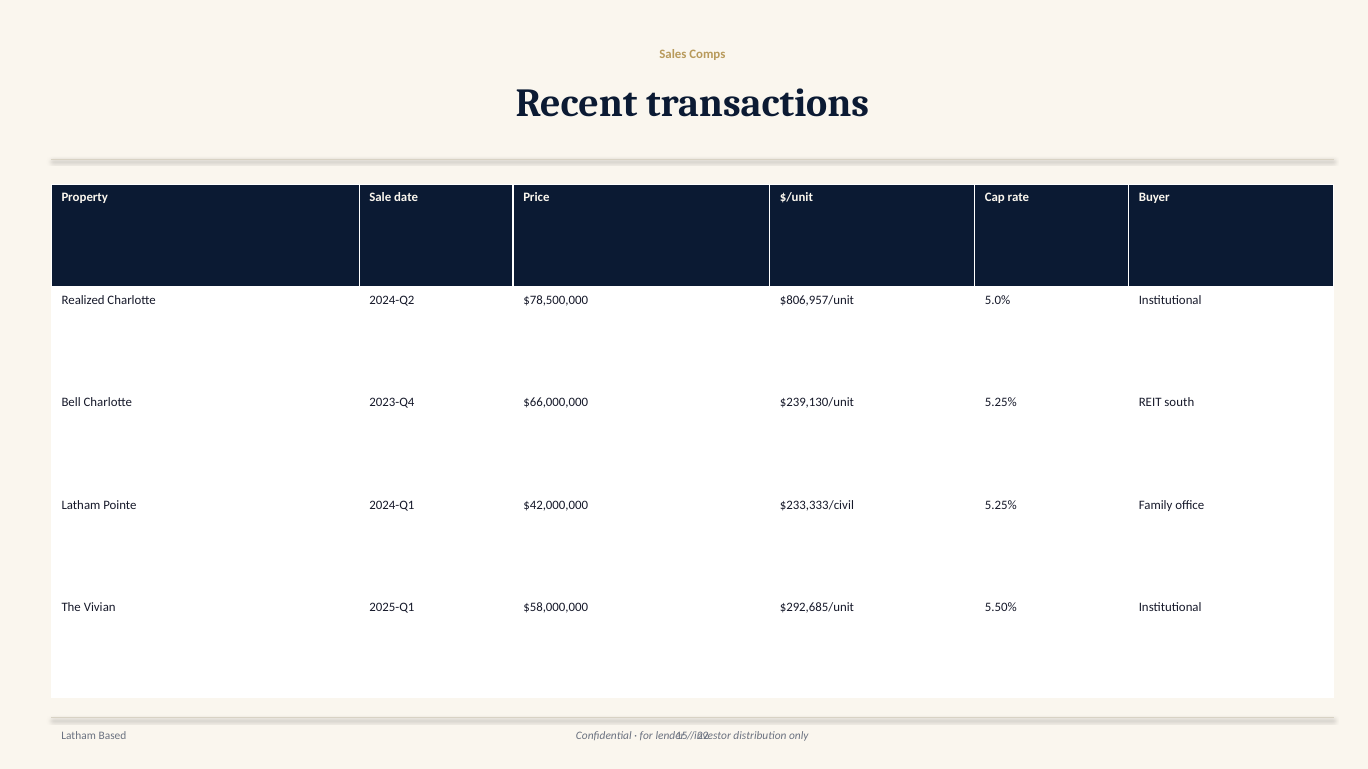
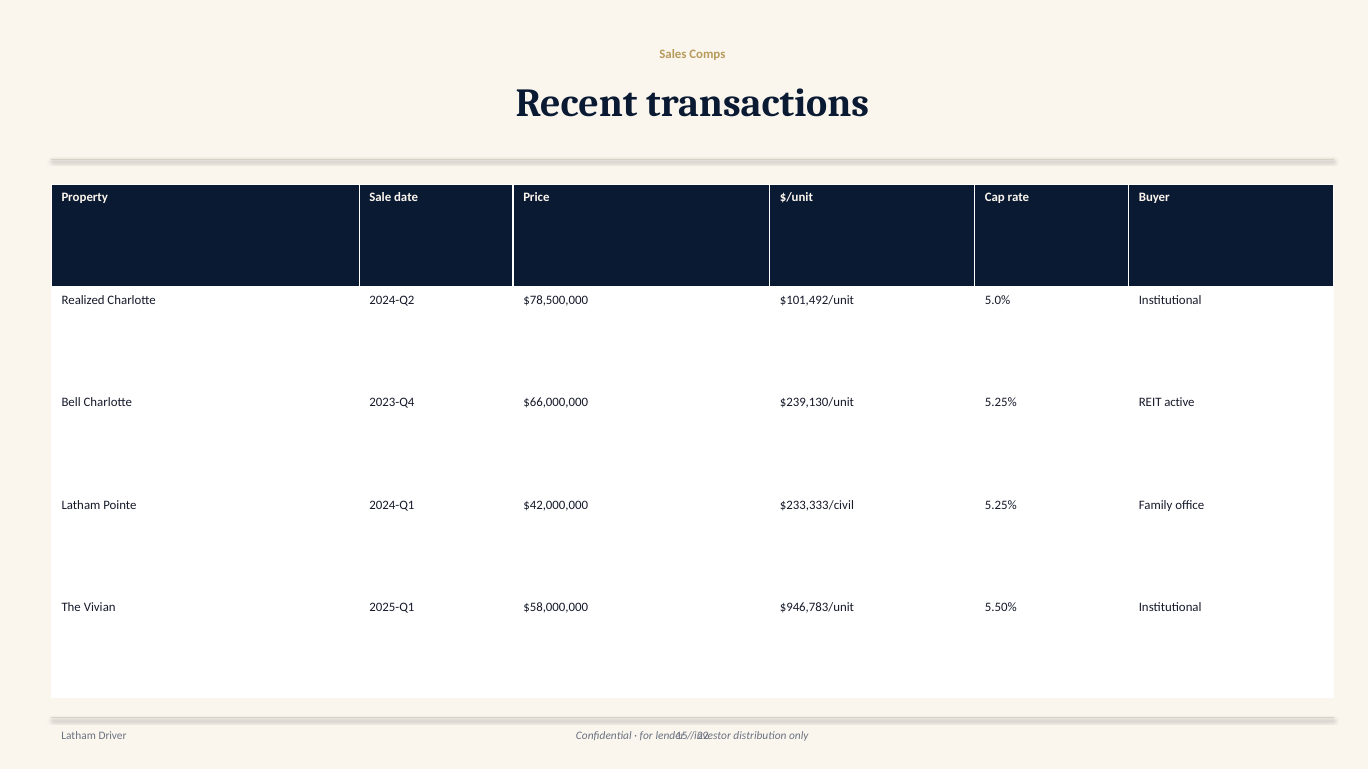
$806,957/unit: $806,957/unit -> $101,492/unit (817, 300)
south: south -> active (1179, 403)
$292,685/unit: $292,685/unit -> $946,783/unit (817, 608)
Based: Based -> Driver (113, 736)
